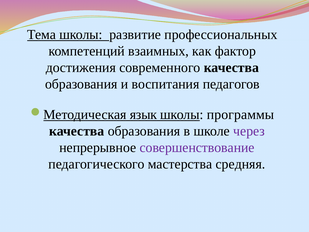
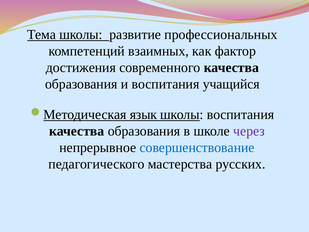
педагогов: педагогов -> учащийся (231, 84)
школы программы: программы -> воспитания (241, 114)
совершенствование colour: purple -> blue (197, 147)
средняя: средняя -> русских (241, 164)
